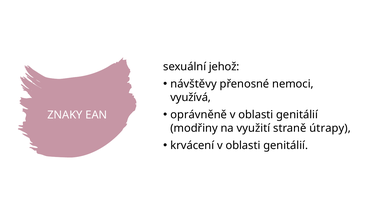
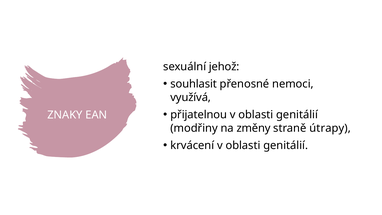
návštěvy: návštěvy -> souhlasit (194, 84)
oprávněně: oprávněně -> přijatelnou (199, 115)
využití: využití -> změny (254, 128)
